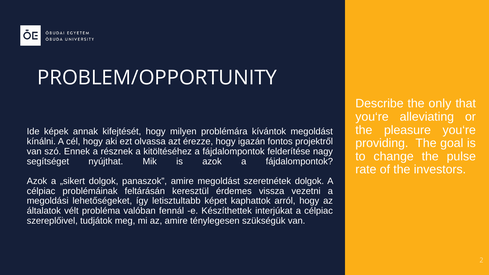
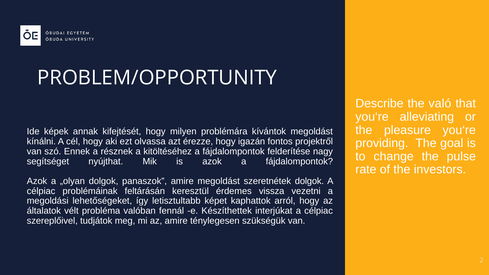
only: only -> való (440, 104)
„sikert: „sikert -> „olyan (72, 181)
